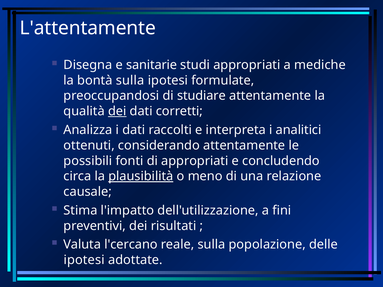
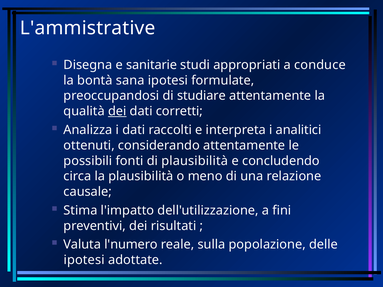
L'attentamente: L'attentamente -> L'ammistrative (88, 28)
mediche: mediche -> conduce (320, 65)
bontà sulla: sulla -> sana (130, 80)
di appropriati: appropriati -> plausibilità (195, 161)
plausibilità underline: present -> none (141, 176)
l'cercano: l'cercano -> l'numero (131, 245)
